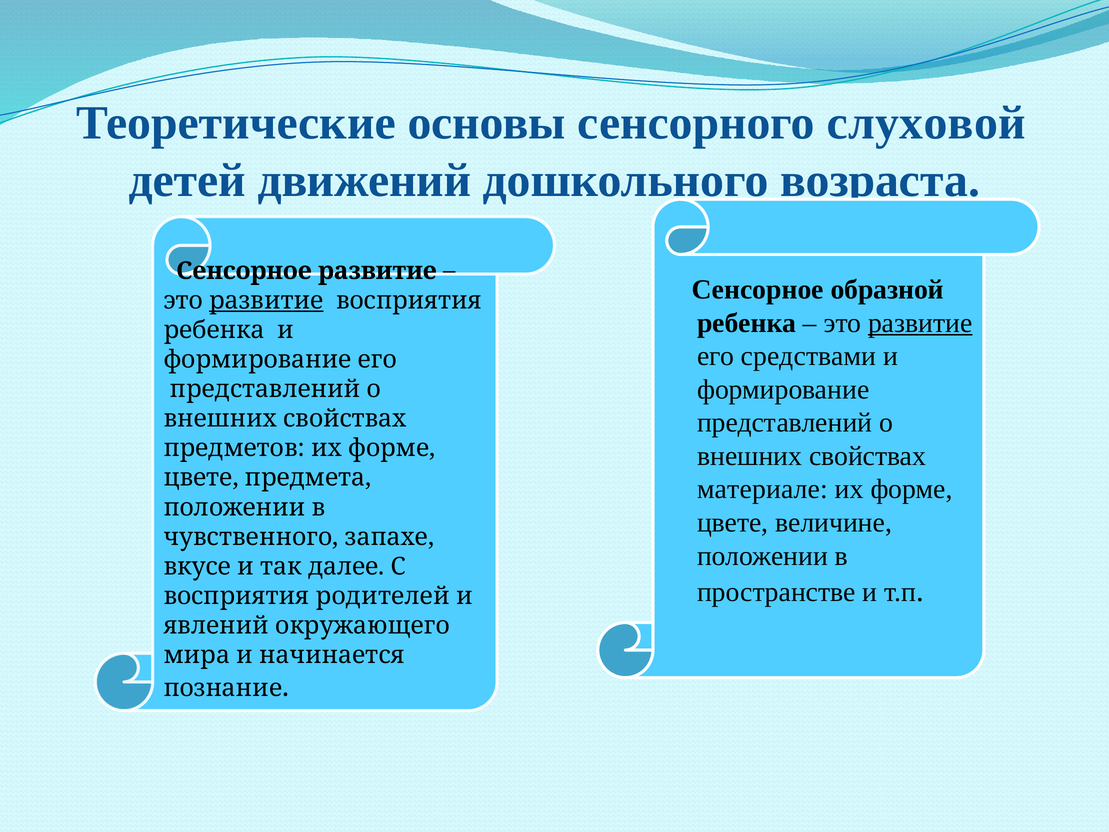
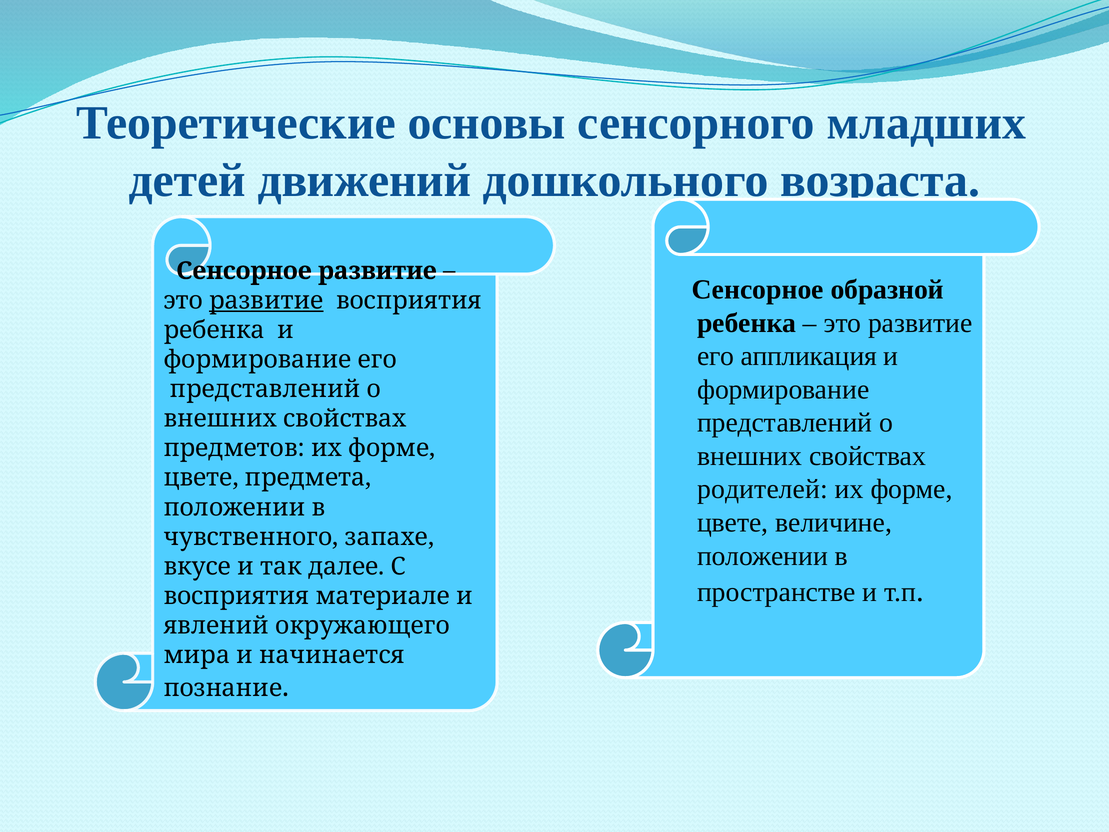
слуховой: слуховой -> младших (926, 123)
развитие underline: present -> none (920, 323)
средствами: средствами -> аппликация (809, 356)
материале: материале -> родителей (763, 489)
родителей: родителей -> материале (383, 596)
